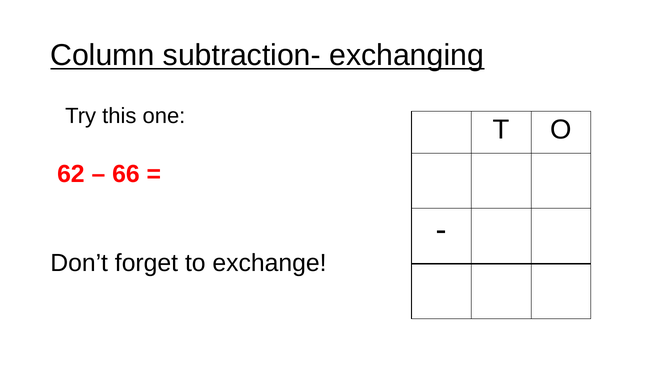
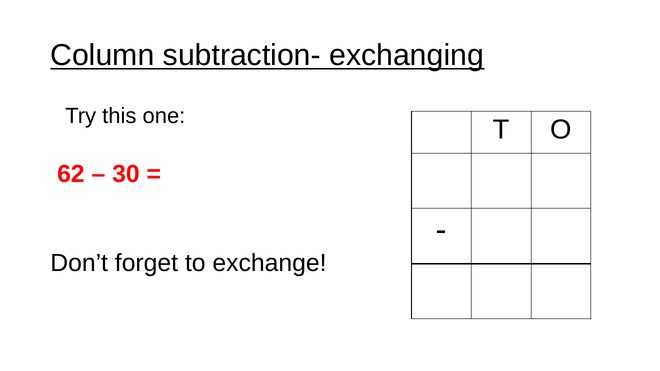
66: 66 -> 30 (126, 174)
